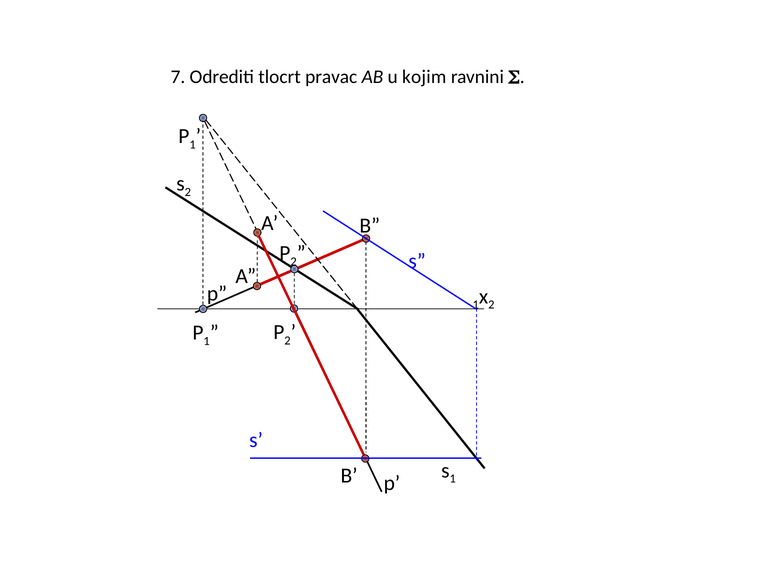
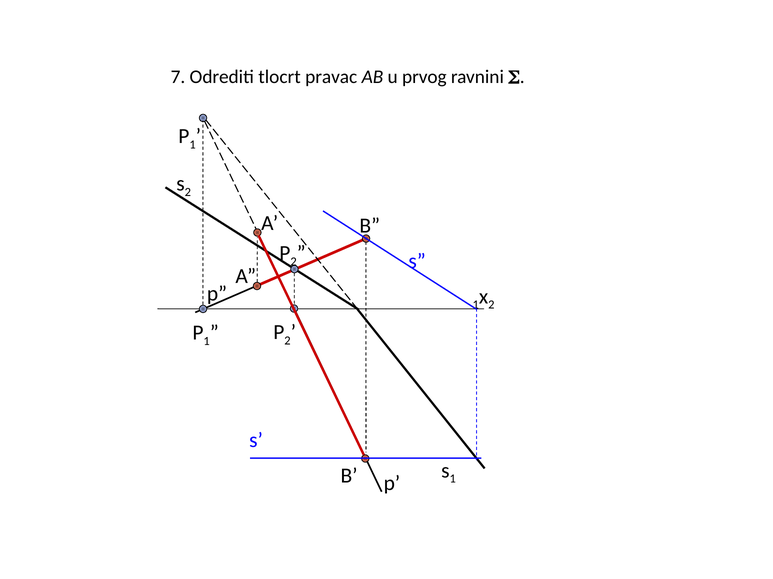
kojim: kojim -> prvog (424, 77)
